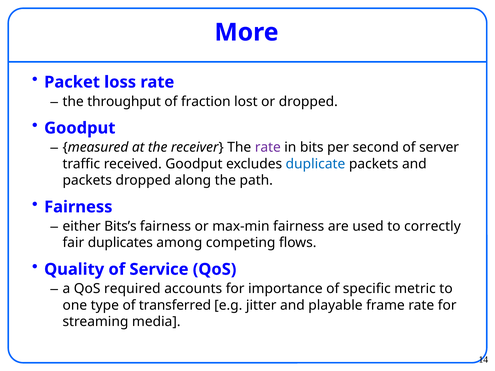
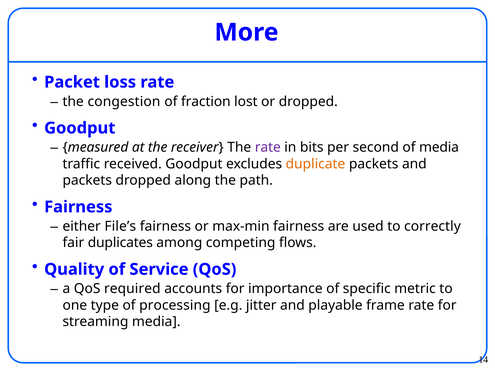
throughput: throughput -> congestion (124, 102)
of server: server -> media (439, 147)
duplicate colour: blue -> orange (315, 164)
Bits’s: Bits’s -> File’s (120, 226)
transferred: transferred -> processing (175, 305)
